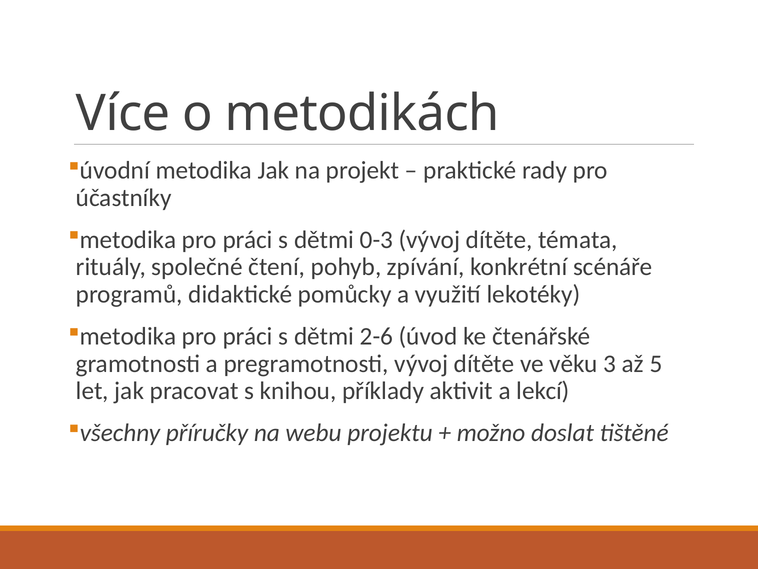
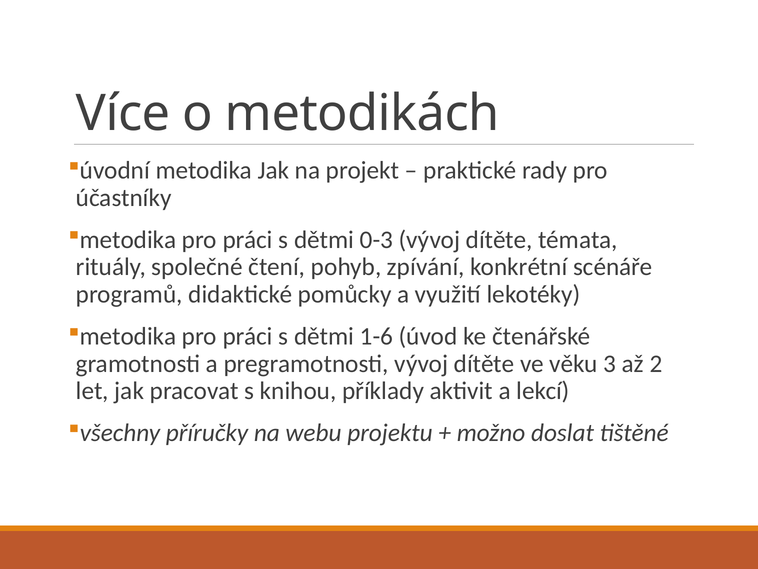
2-6: 2-6 -> 1-6 (376, 336)
5: 5 -> 2 (656, 363)
